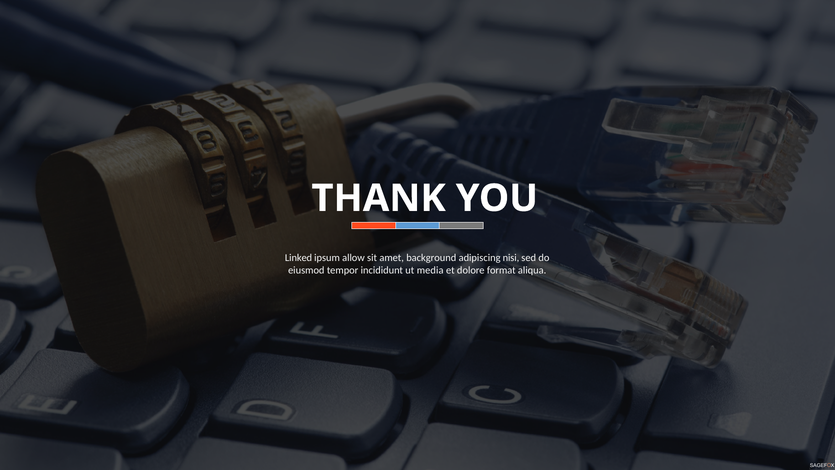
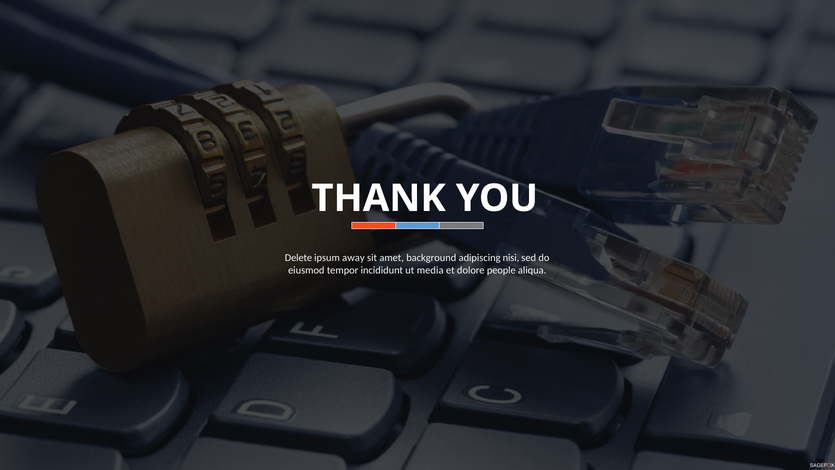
Linked: Linked -> Delete (299, 258)
allow: allow -> away (353, 258)
format: format -> people (501, 270)
